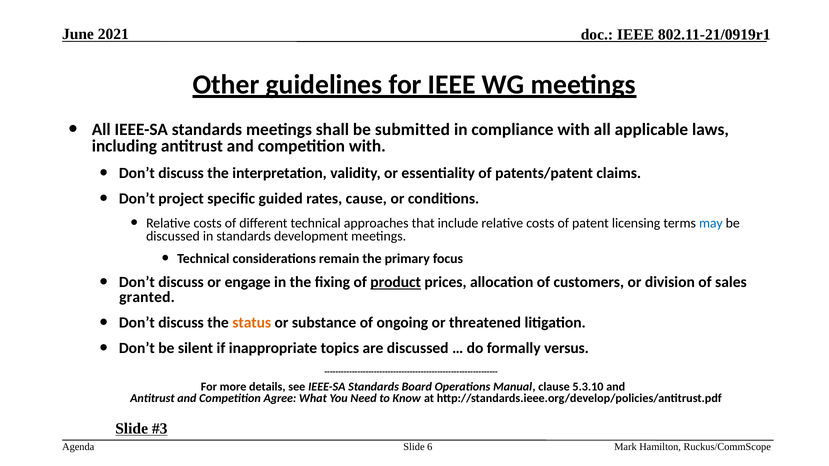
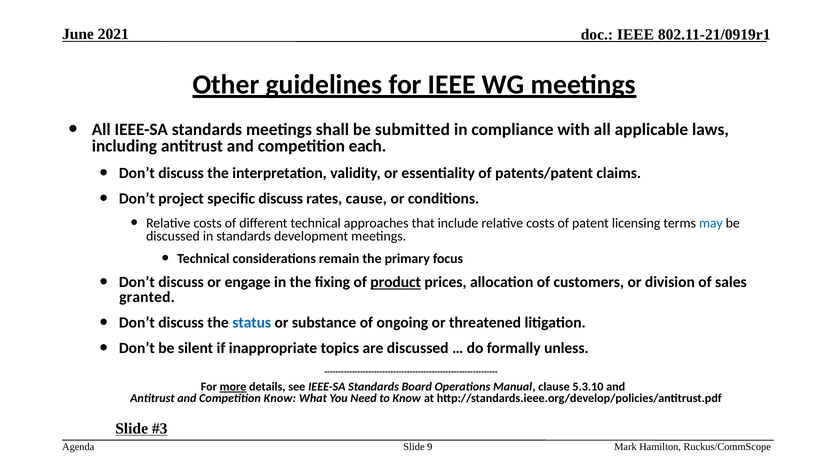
competition with: with -> each (367, 146)
specific guided: guided -> discuss (281, 199)
status colour: orange -> blue (252, 323)
versus: versus -> unless (566, 348)
more underline: none -> present (233, 387)
Competition Agree: Agree -> Know (280, 399)
6: 6 -> 9 (430, 447)
